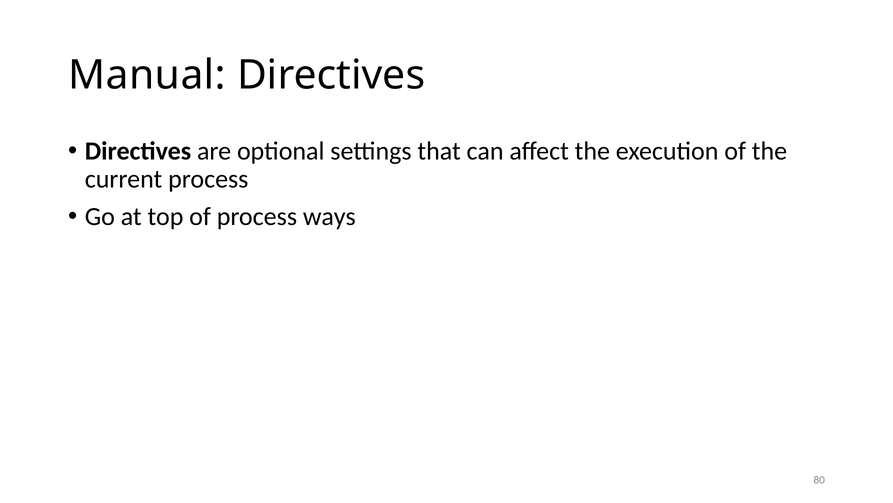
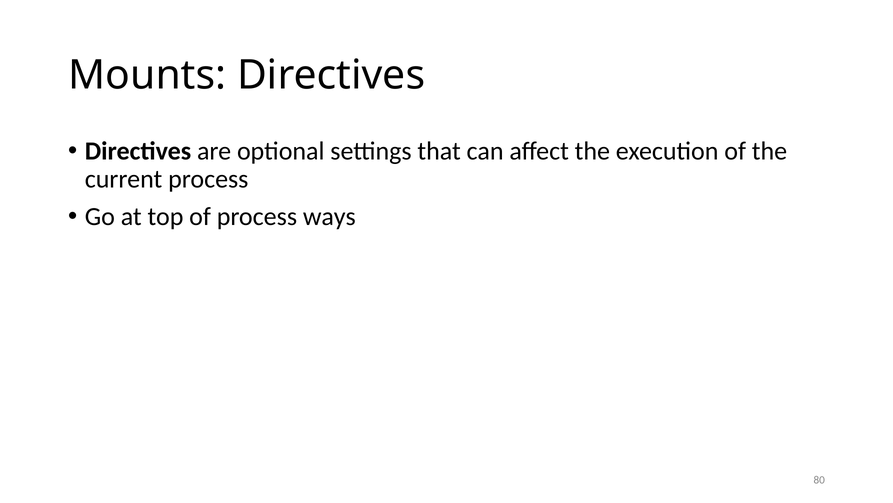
Manual: Manual -> Mounts (147, 75)
